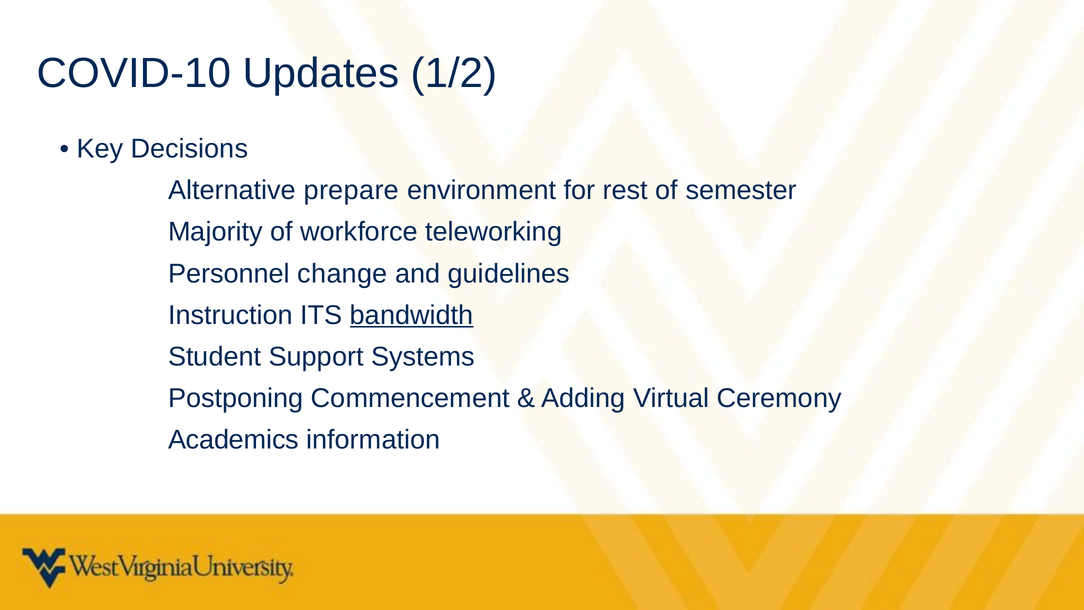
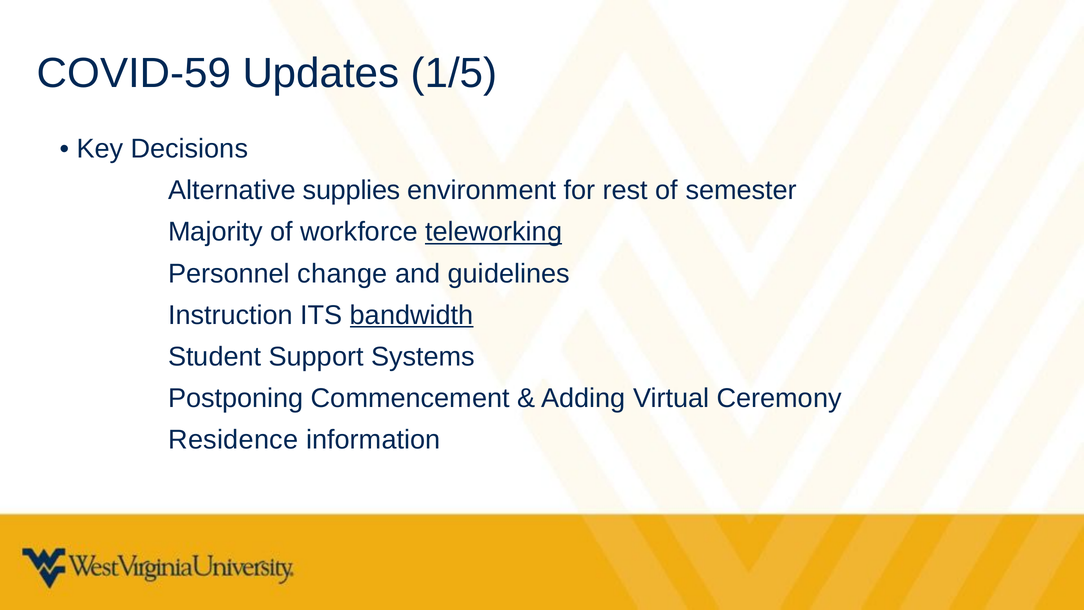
COVID-10: COVID-10 -> COVID-59 (134, 73)
1/2: 1/2 -> 1/5 (454, 73)
prepare: prepare -> supplies (352, 190)
teleworking underline: none -> present (494, 232)
Academics: Academics -> Residence (233, 440)
